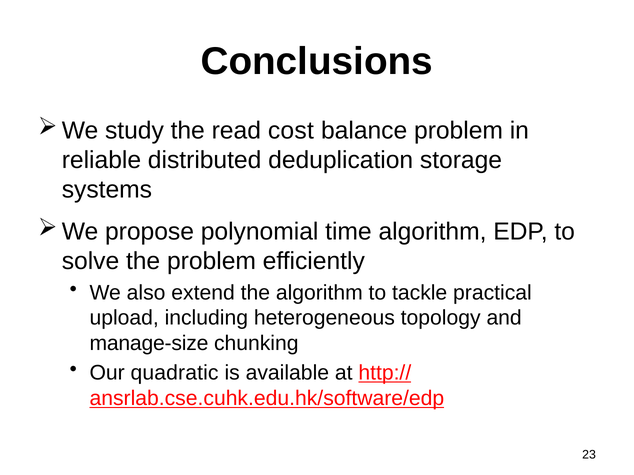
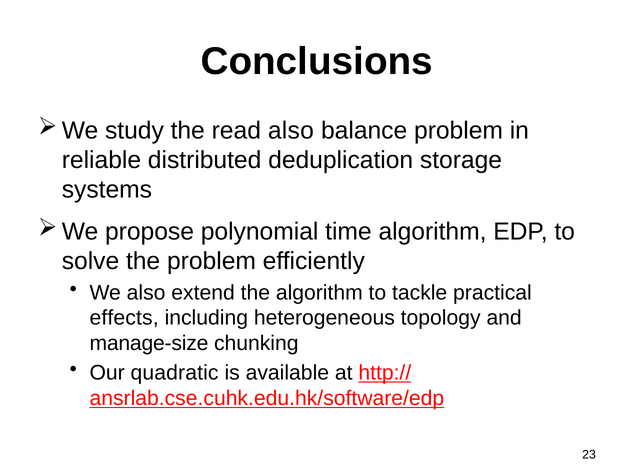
read cost: cost -> also (291, 131)
upload: upload -> effects (124, 318)
